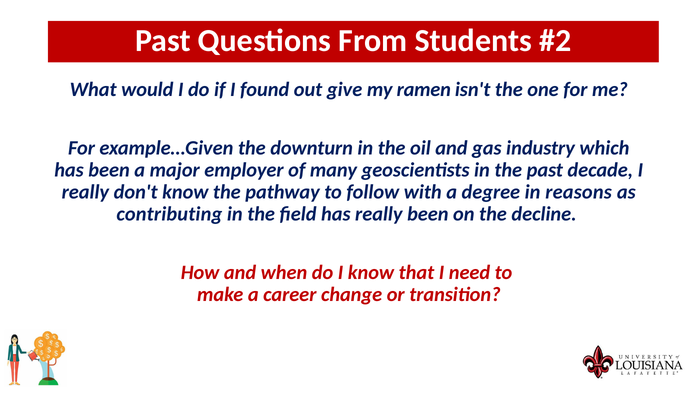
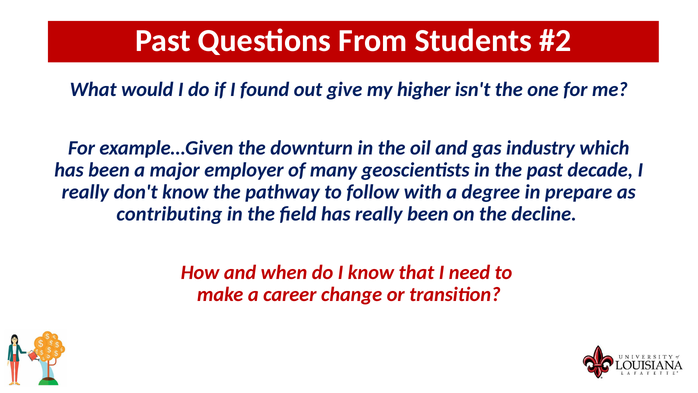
ramen: ramen -> higher (424, 89)
reasons: reasons -> prepare (579, 192)
